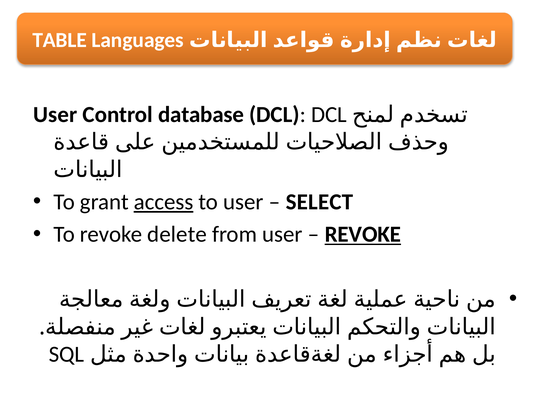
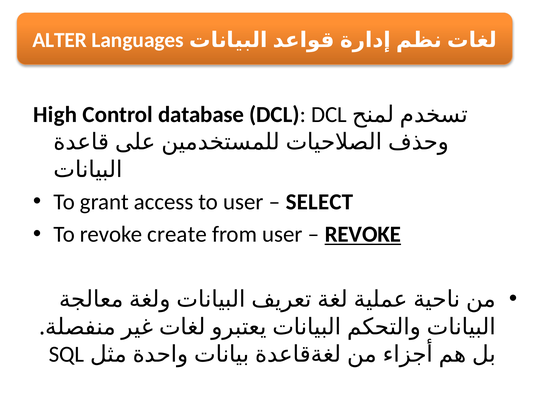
TABLE: TABLE -> ALTER (60, 40)
User: User -> High (55, 114)
access underline: present -> none (164, 202)
delete: delete -> create (177, 234)
